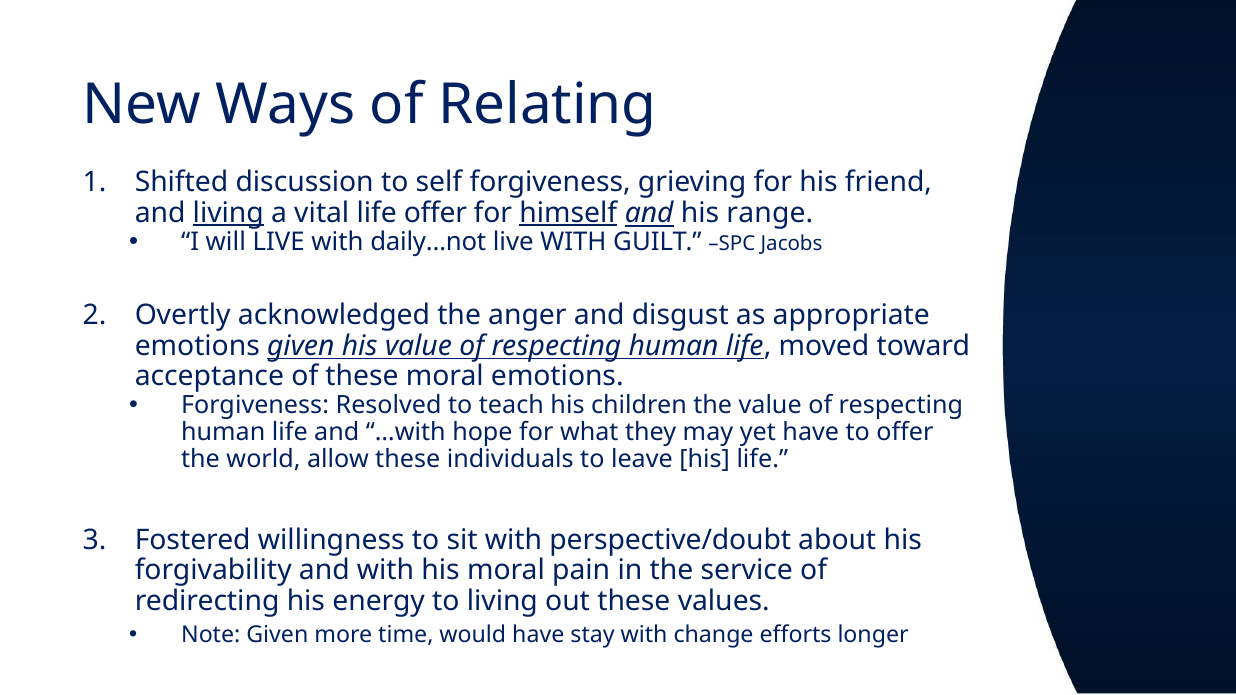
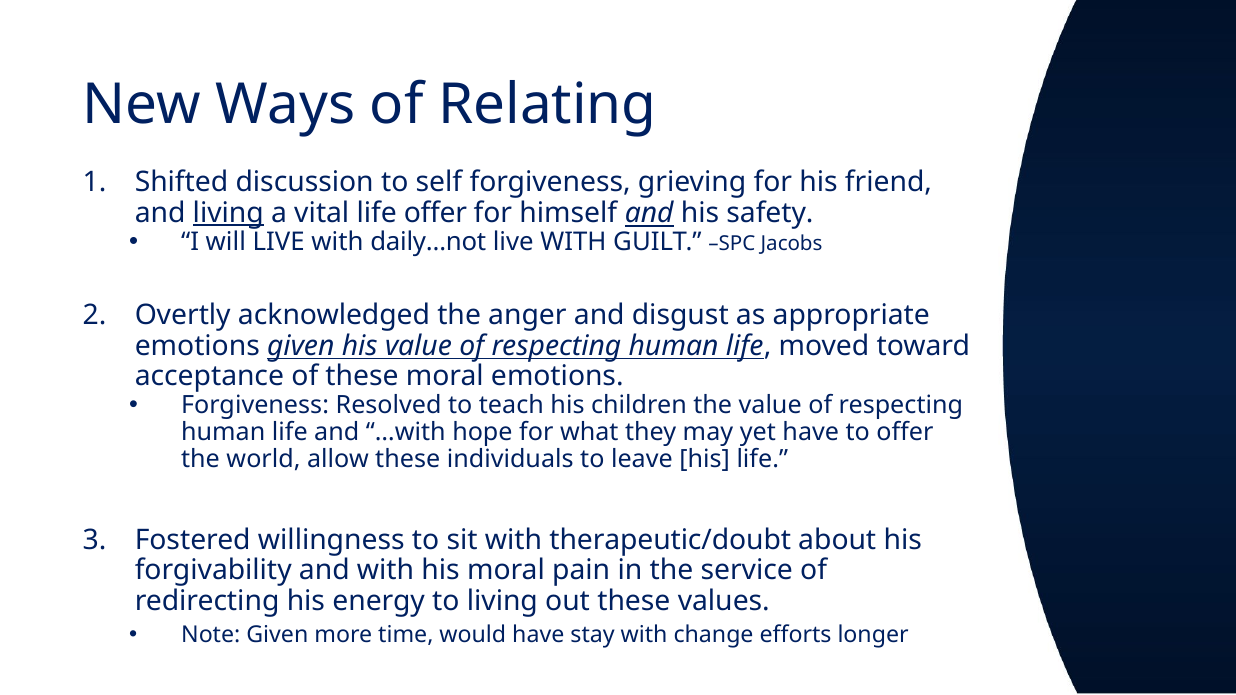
himself underline: present -> none (568, 213)
range: range -> safety (770, 213)
perspective/doubt: perspective/doubt -> therapeutic/doubt (670, 540)
